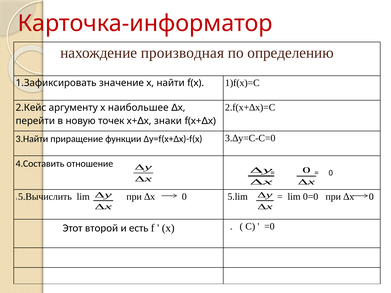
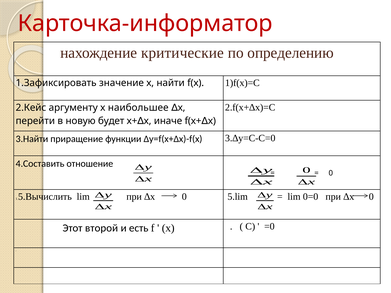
производная: производная -> критические (182, 53)
точек: точек -> будет (111, 121)
знаки: знаки -> иначе (168, 121)
